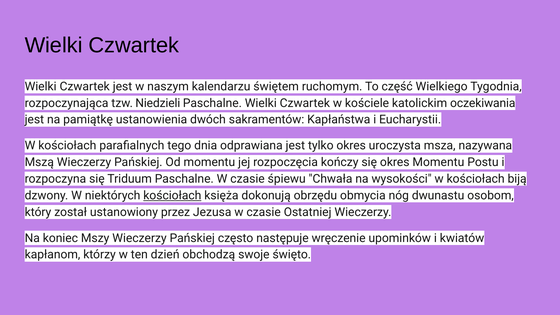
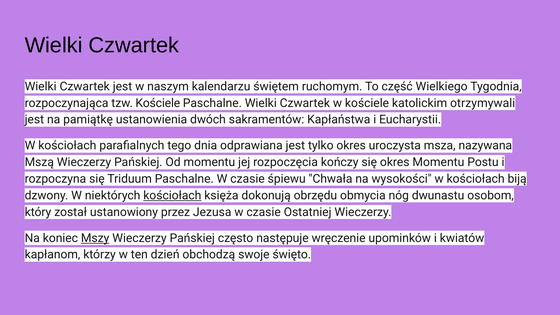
tzw Niedzieli: Niedzieli -> Kościele (158, 103)
oczekiwania: oczekiwania -> otrzymywali (483, 103)
Mszy underline: none -> present (95, 238)
